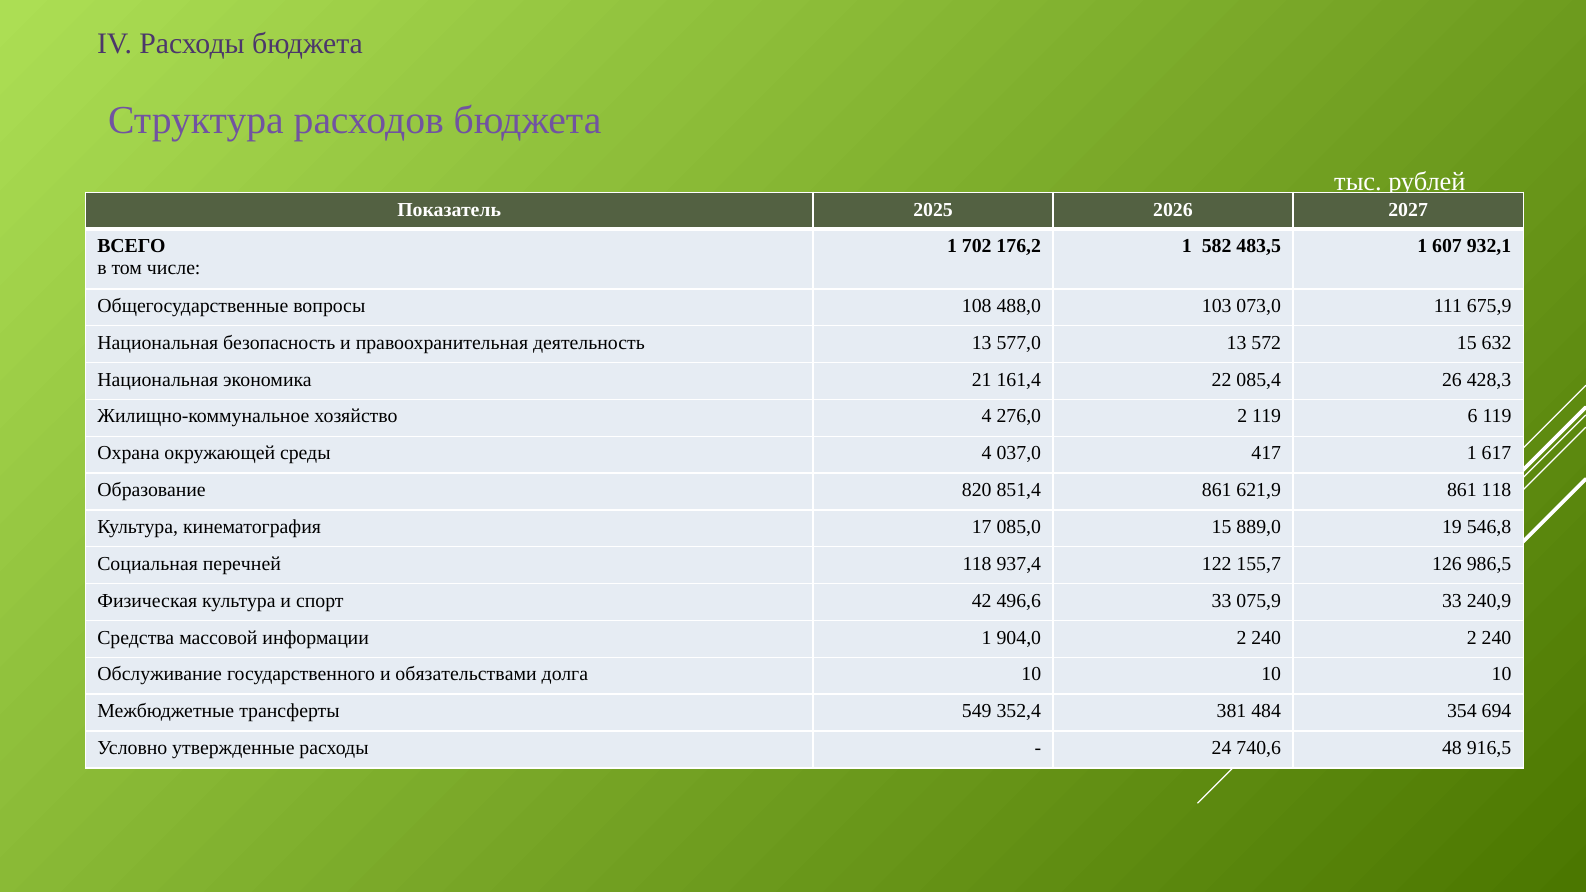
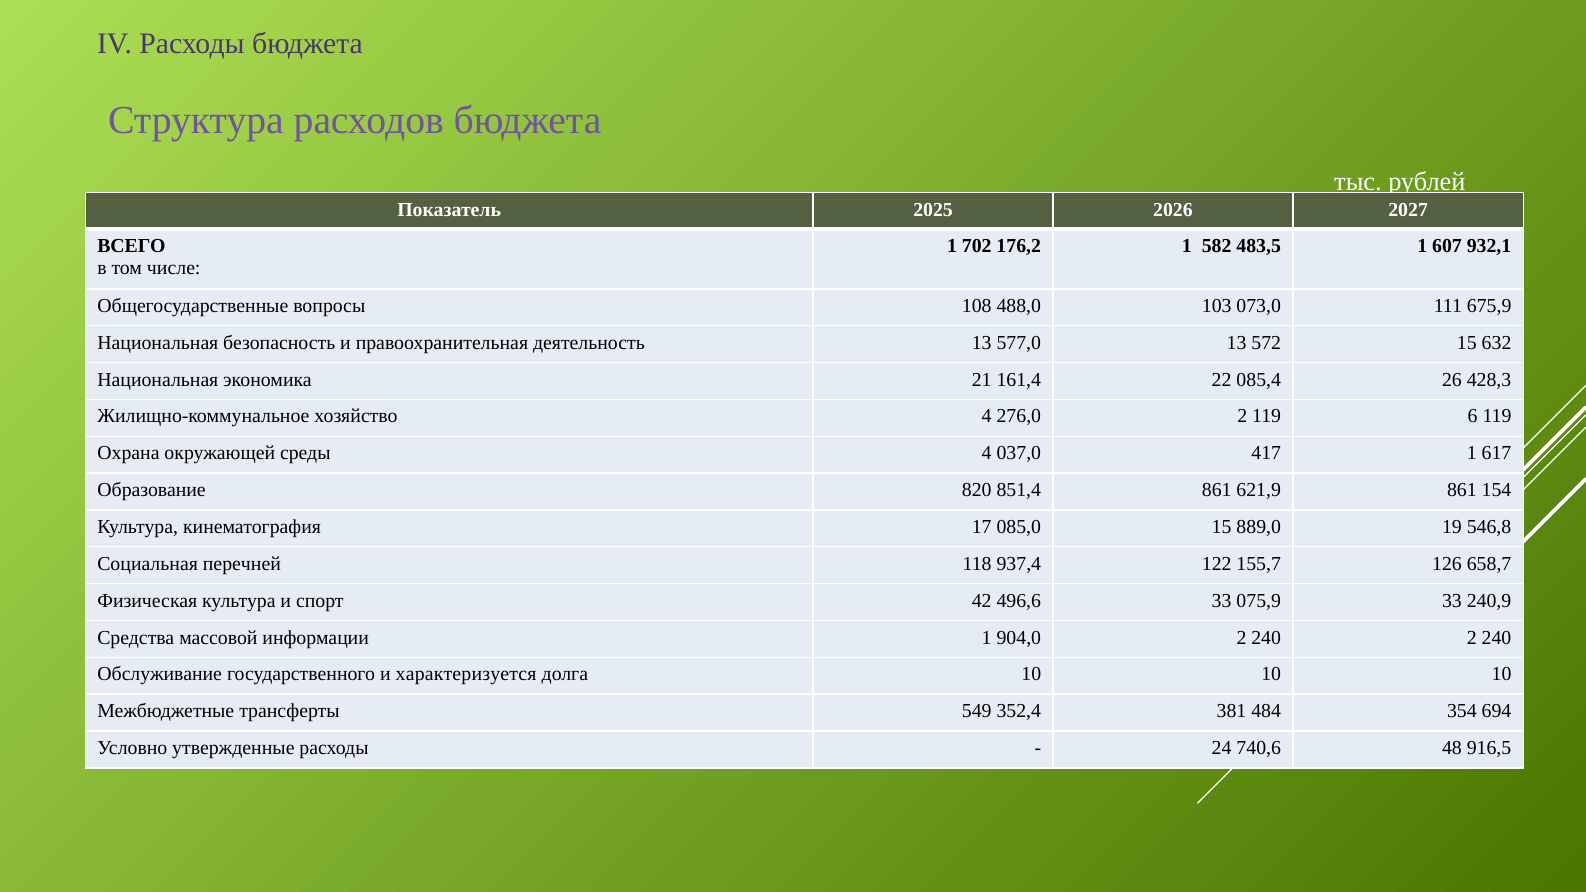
861 118: 118 -> 154 (1497, 490)
986,5: 986,5 -> 658,7 (1489, 564)
обязательствами: обязательствами -> характеризуется (466, 674)
